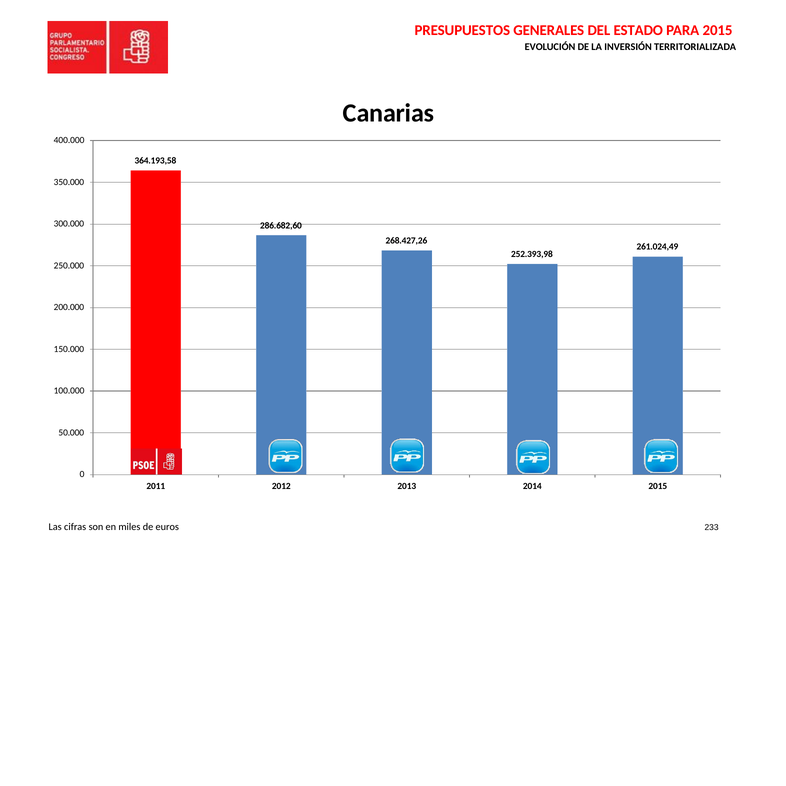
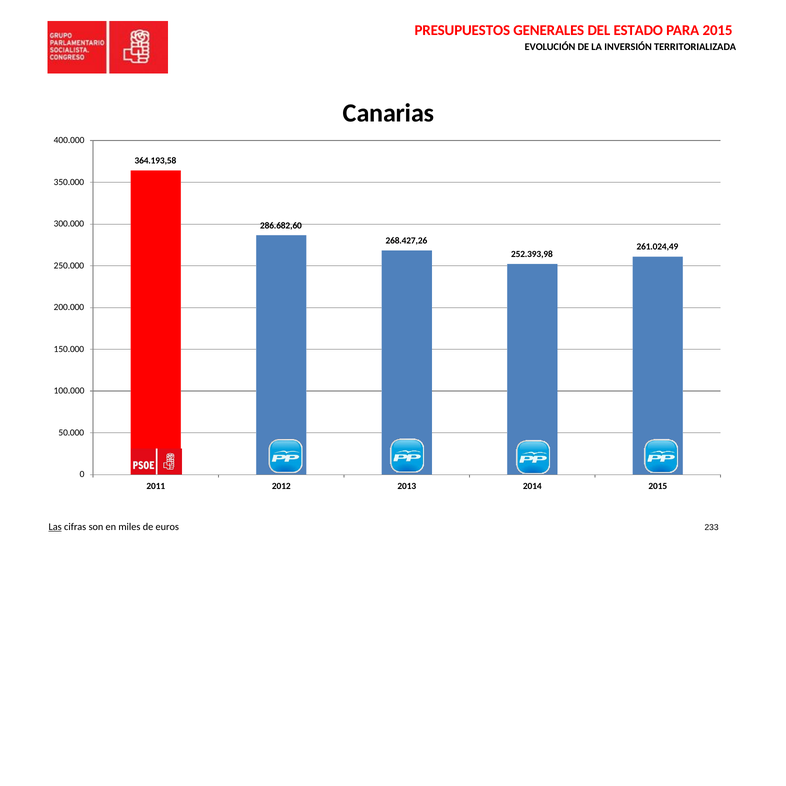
Las underline: none -> present (55, 527)
